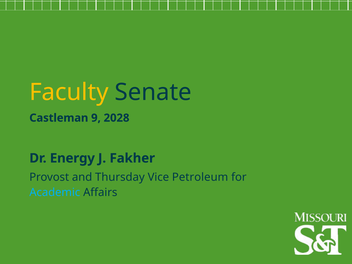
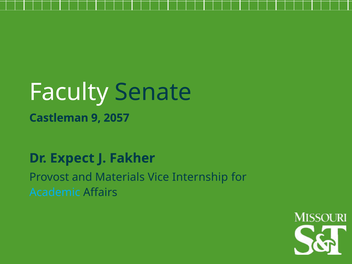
Faculty colour: yellow -> white (69, 92)
2028: 2028 -> 2057 (117, 118)
Energy: Energy -> Expect (72, 158)
Thursday: Thursday -> Materials (120, 177)
Petroleum: Petroleum -> Internship (200, 177)
